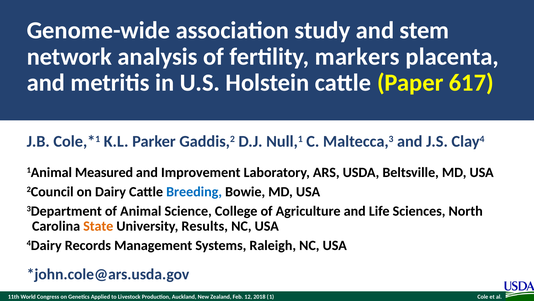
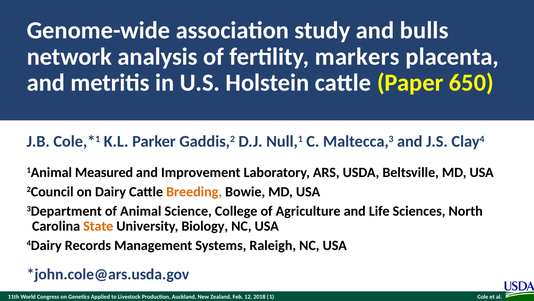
stem: stem -> bulls (424, 31)
617: 617 -> 650 (471, 82)
Breeding colour: blue -> orange (194, 191)
Results: Results -> Biology (205, 226)
